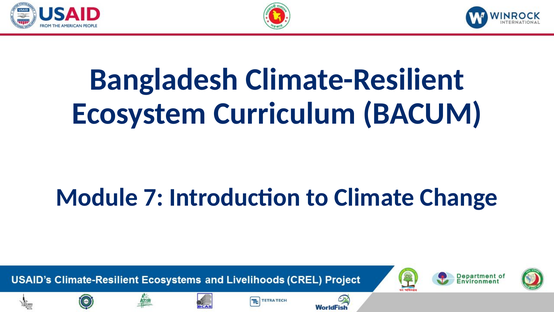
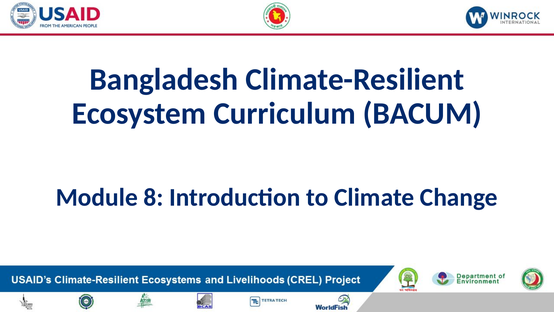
7: 7 -> 8 (153, 197)
